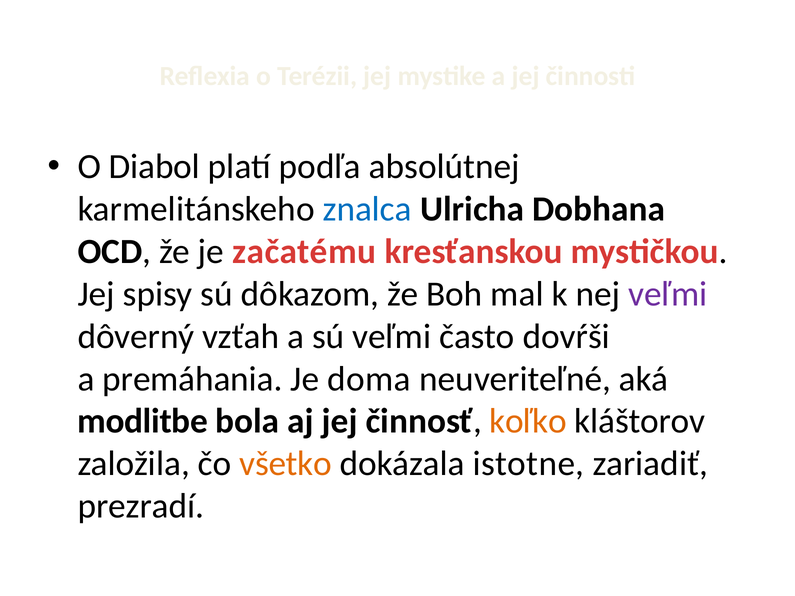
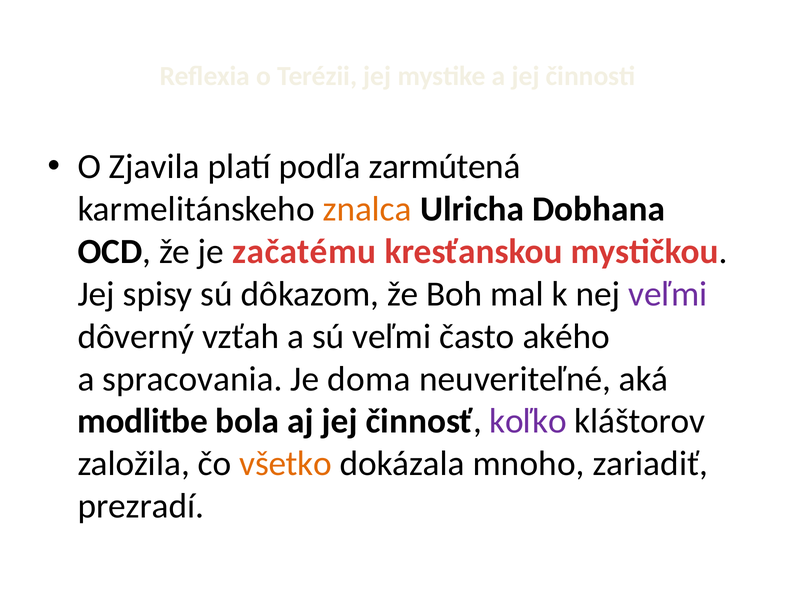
Diabol: Diabol -> Zjavila (154, 167)
absolútnej: absolútnej -> zarmútená (445, 167)
znalca colour: blue -> orange (367, 209)
dovŕši: dovŕši -> akého (566, 337)
premáhania: premáhania -> spracovania (192, 379)
koľko colour: orange -> purple (528, 421)
istotne: istotne -> mnoho (529, 464)
